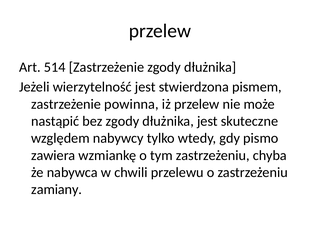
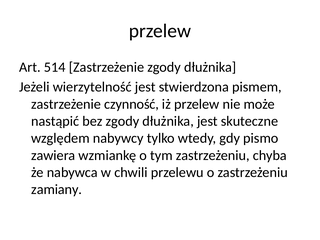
powinna: powinna -> czynność (132, 104)
